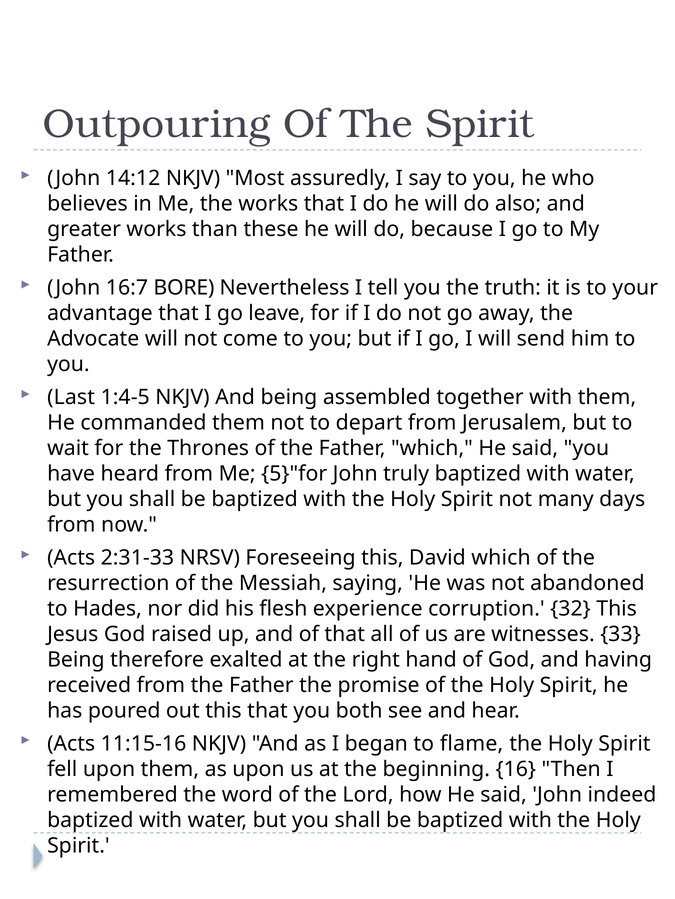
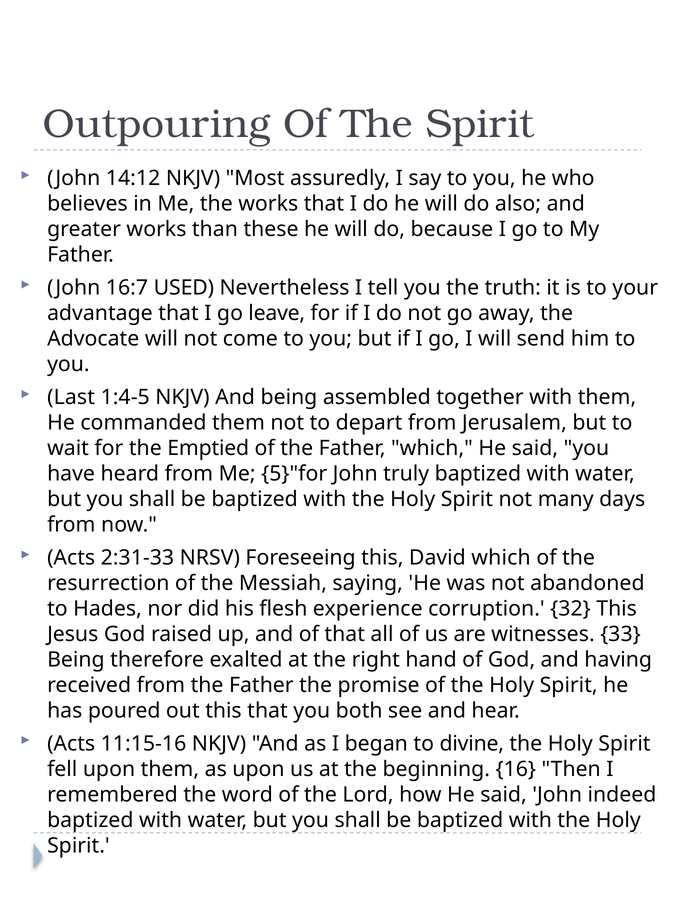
BORE: BORE -> USED (184, 288)
Thrones: Thrones -> Emptied (208, 449)
flame: flame -> divine (472, 744)
